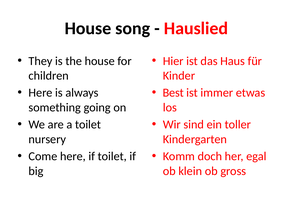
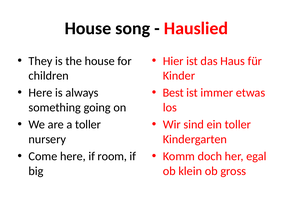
a toilet: toilet -> toller (88, 124)
if toilet: toilet -> room (112, 156)
